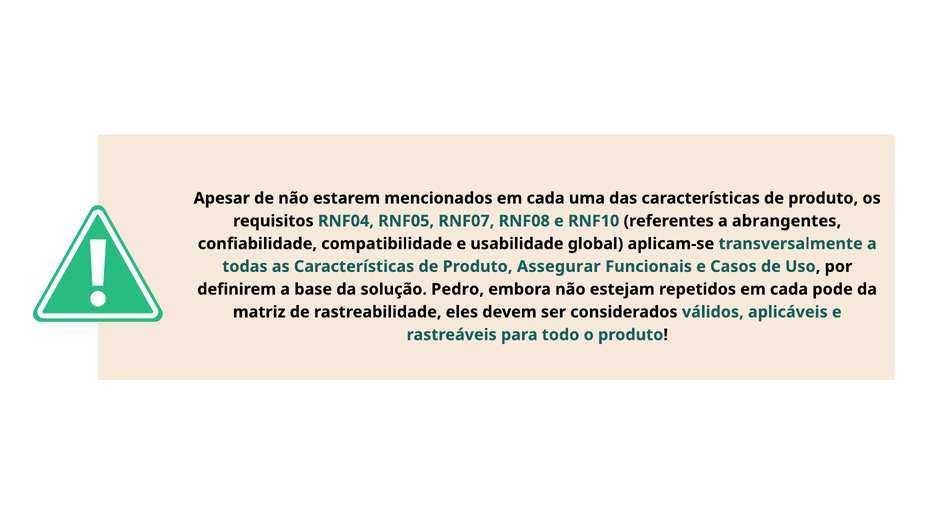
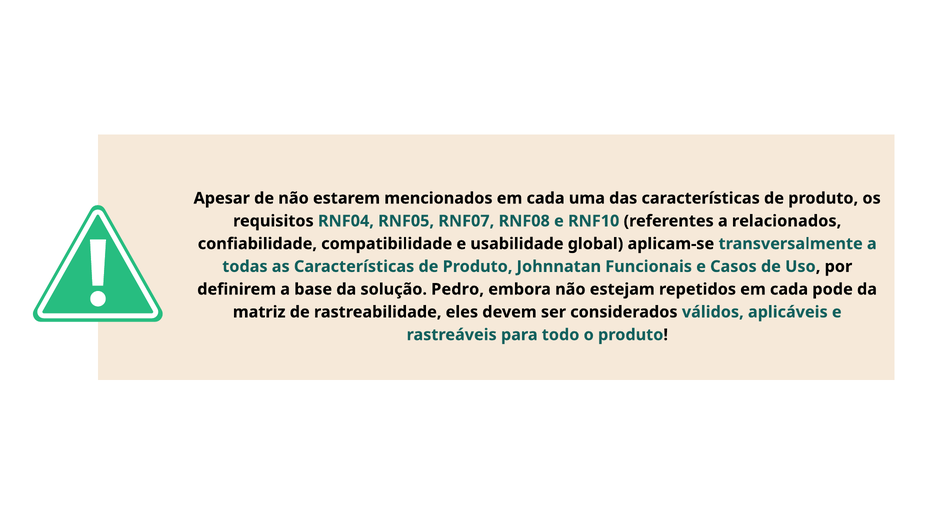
abrangentes: abrangentes -> relacionados (787, 221)
Assegurar: Assegurar -> Johnnatan (559, 267)
